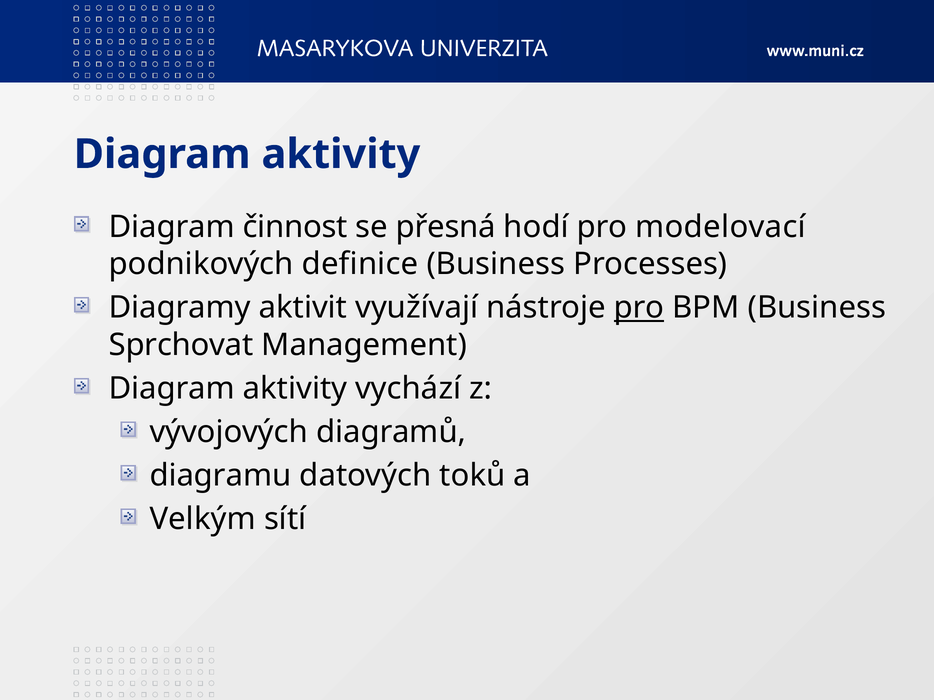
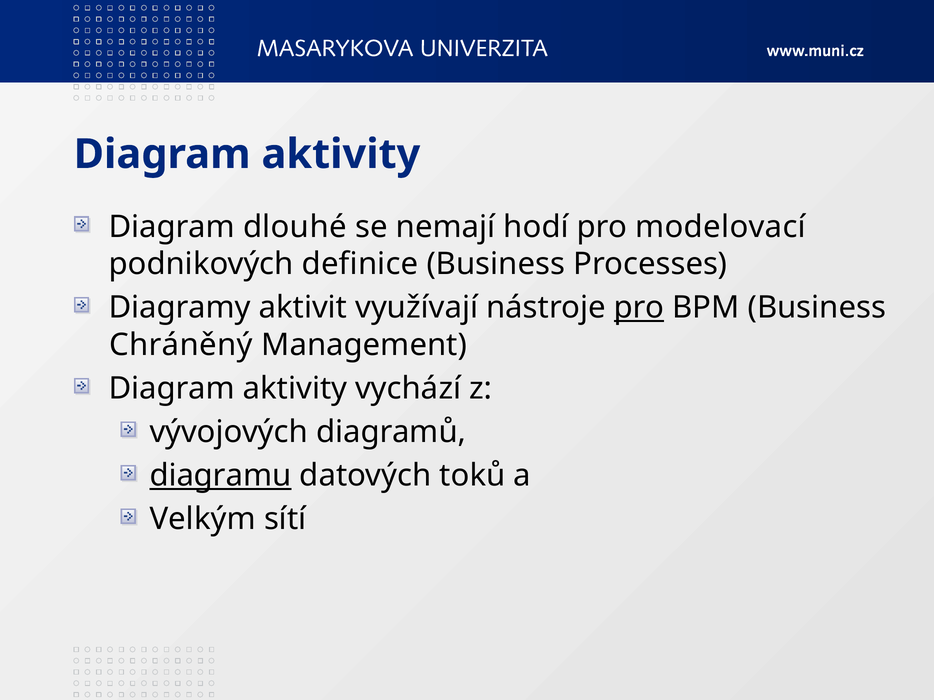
činnost: činnost -> dlouhé (295, 227)
přesná: přesná -> nemají (446, 227)
Sprchovat: Sprchovat -> Chráněný (181, 345)
diagramu underline: none -> present (220, 476)
